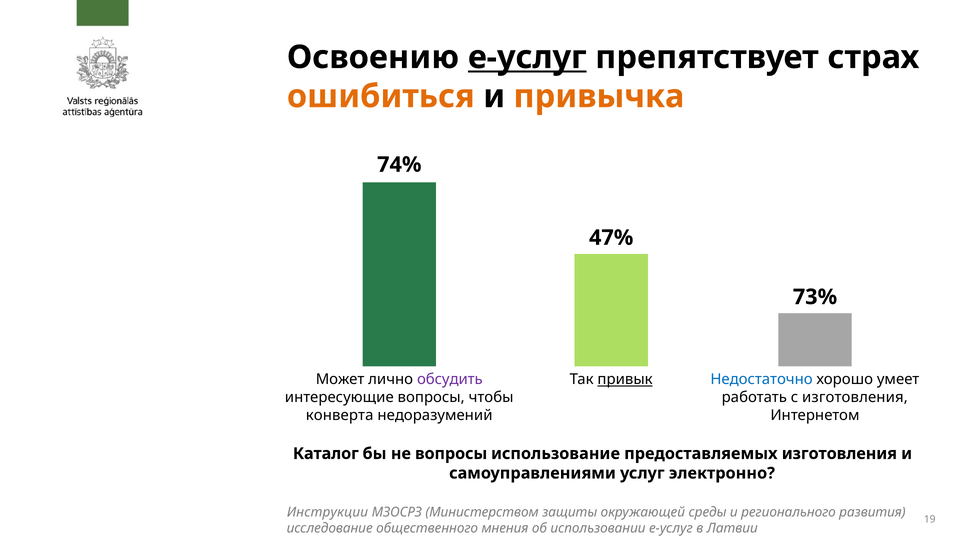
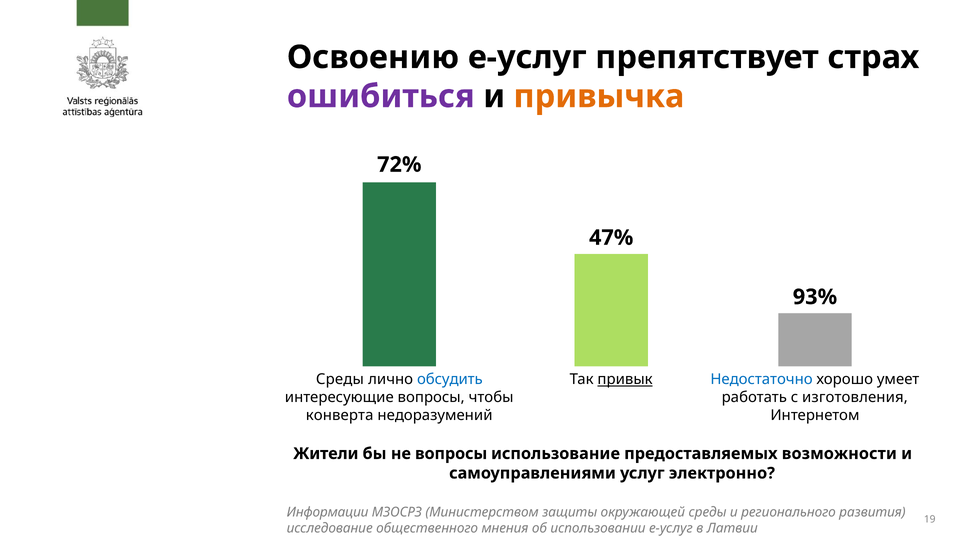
е-услуг underline: present -> none (527, 57)
ошибиться colour: orange -> purple (381, 96)
74%: 74% -> 72% (399, 165)
73%: 73% -> 93% (815, 297)
Может: Может -> Среды (340, 379)
обсудить colour: purple -> blue (450, 379)
Каталог: Каталог -> Жители (326, 454)
предоставляемых изготовления: изготовления -> возможности (839, 454)
Инструкции: Инструкции -> Информации (328, 512)
